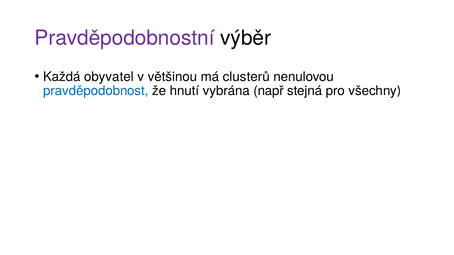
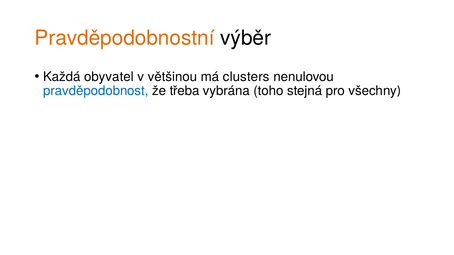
Pravděpodobnostní colour: purple -> orange (125, 38)
clusterů: clusterů -> clusters (246, 77)
hnutí: hnutí -> třeba (185, 91)
např: např -> toho (269, 91)
